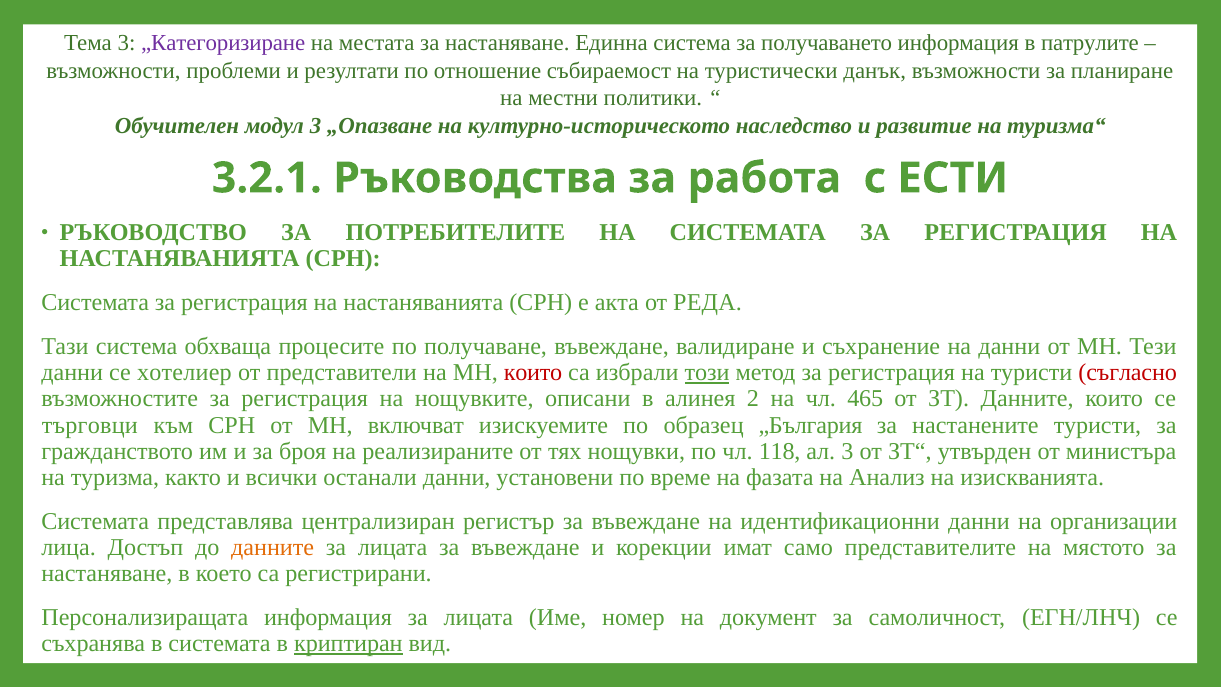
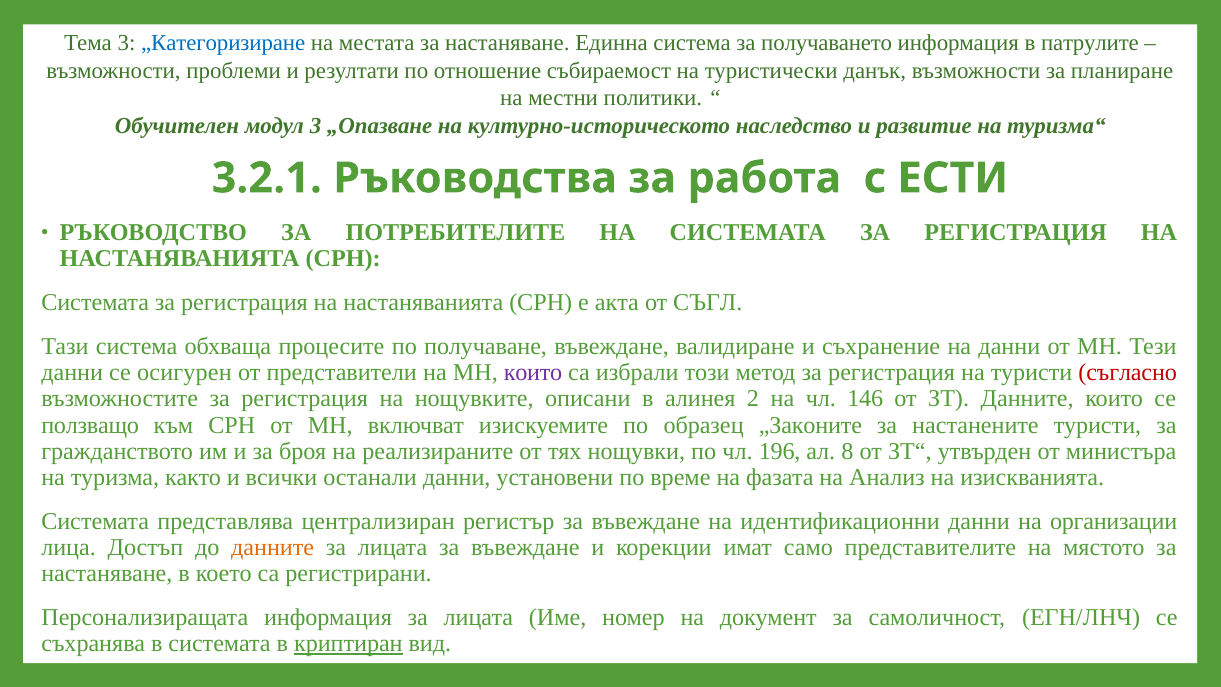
„Категоризиране colour: purple -> blue (223, 43)
РЕДА: РЕДА -> СЪГЛ (708, 303)
хотелиер: хотелиер -> осигурен (184, 373)
които colour: red -> purple (533, 373)
този underline: present -> none (707, 373)
465: 465 -> 146 (865, 399)
търговци: търговци -> ползващо (90, 425)
„България: „България -> „Законите (810, 425)
118: 118 -> 196 (780, 451)
ал 3: 3 -> 8 (847, 451)
